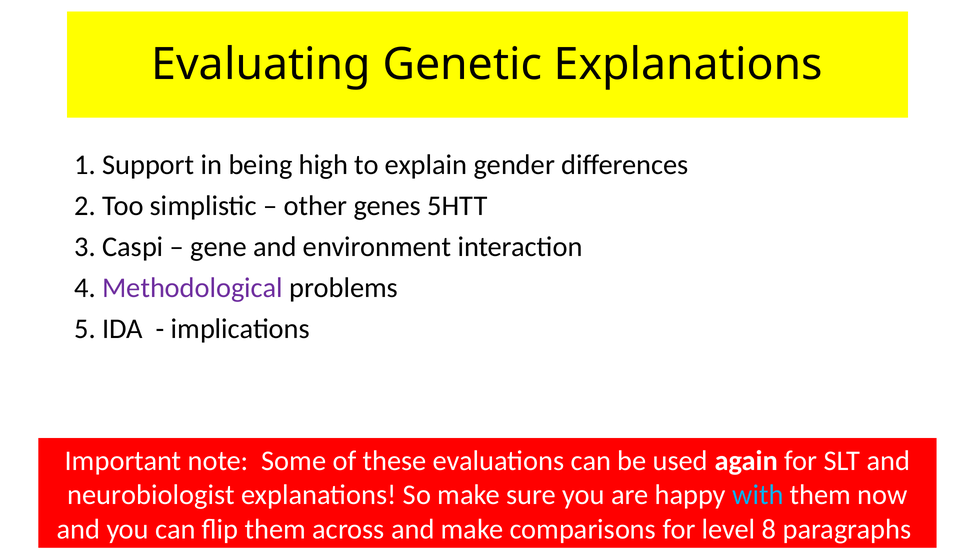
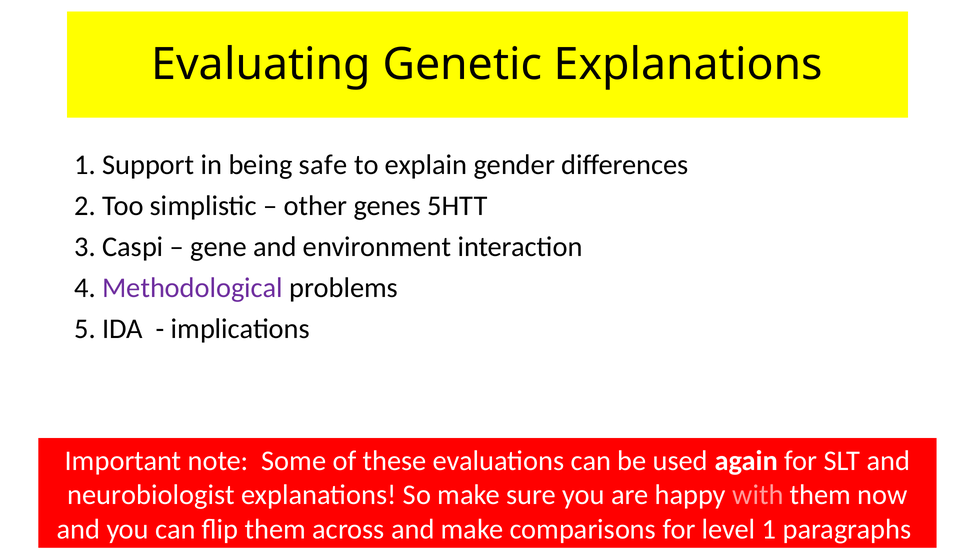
high: high -> safe (323, 165)
with colour: light blue -> pink (758, 494)
level 8: 8 -> 1 (769, 529)
